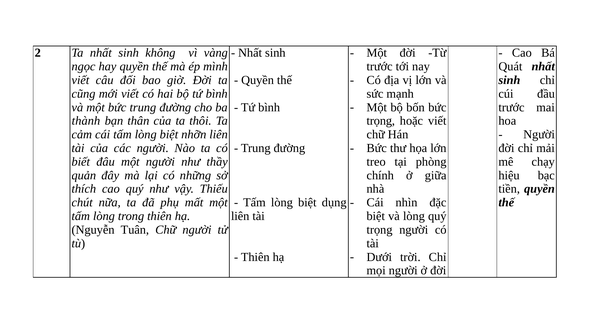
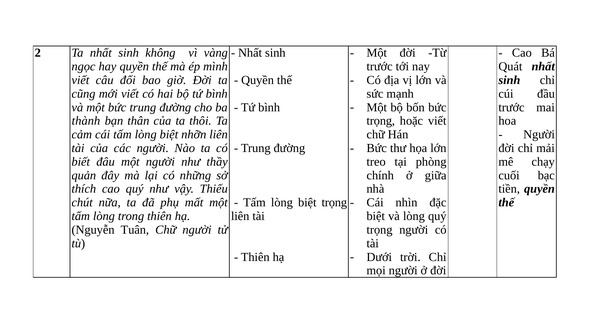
hiệu: hiệu -> cuối (509, 175)
biệt dụng: dụng -> trọng (334, 203)
